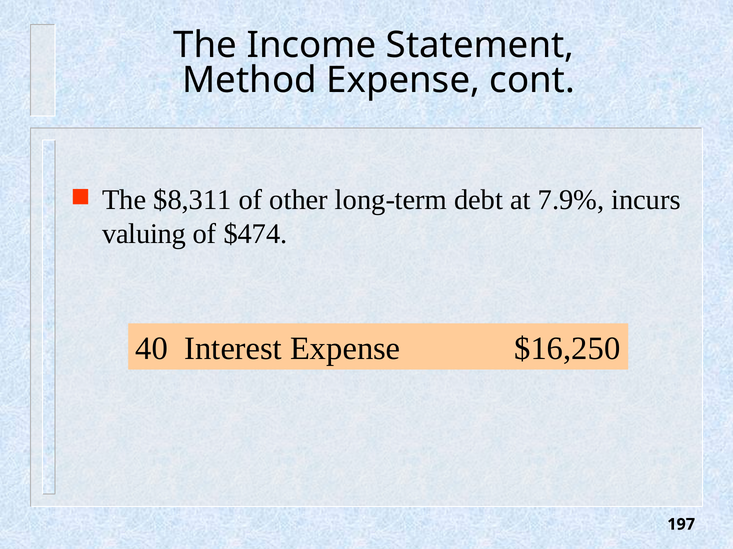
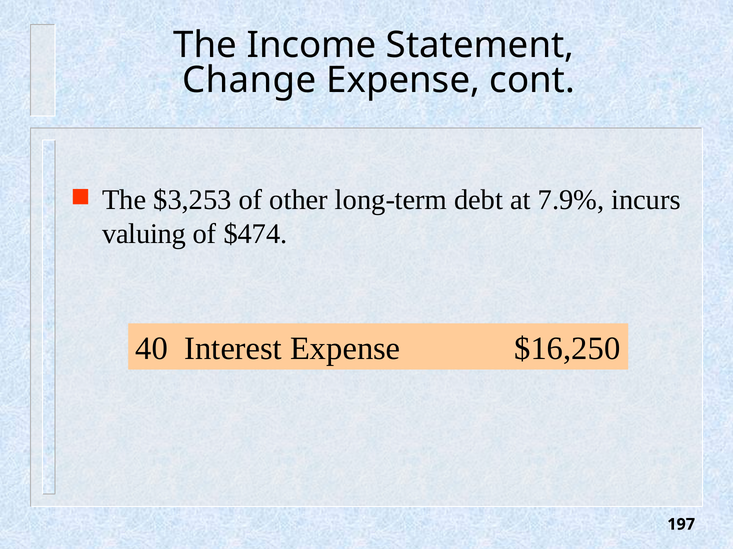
Method: Method -> Change (249, 80)
$8,311: $8,311 -> $3,253 (192, 200)
